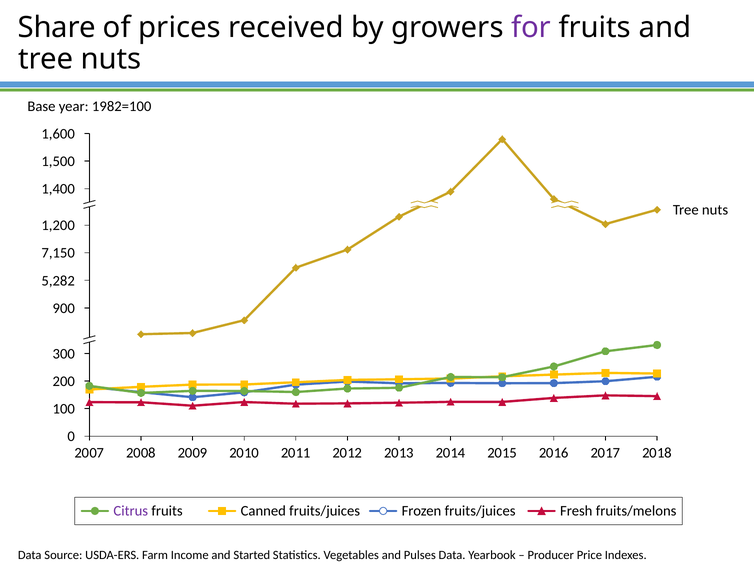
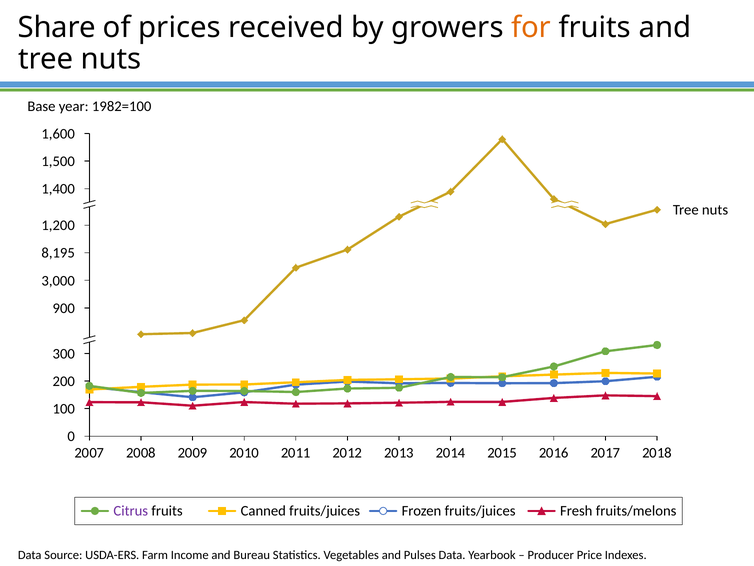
for colour: purple -> orange (531, 27)
7,150: 7,150 -> 8,195 (58, 253)
5,282: 5,282 -> 3,000 (58, 280)
Started: Started -> Bureau (252, 555)
